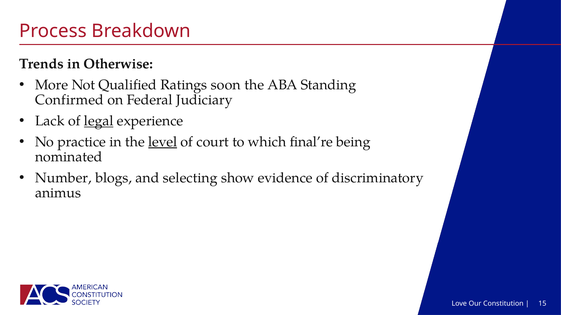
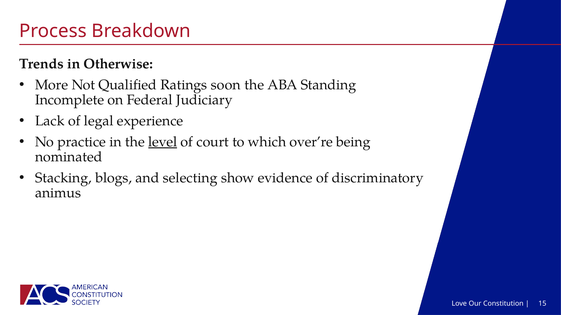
Confirmed: Confirmed -> Incomplete (70, 100)
legal underline: present -> none (99, 121)
final’re: final’re -> over’re (311, 142)
Number: Number -> Stacking (63, 178)
